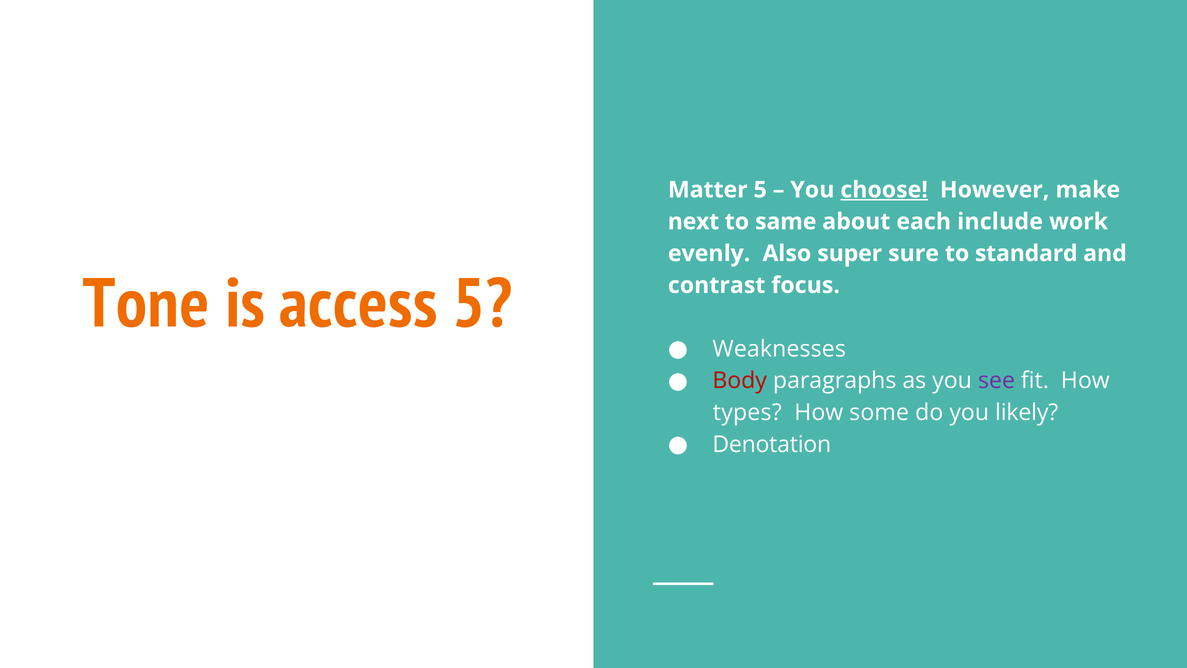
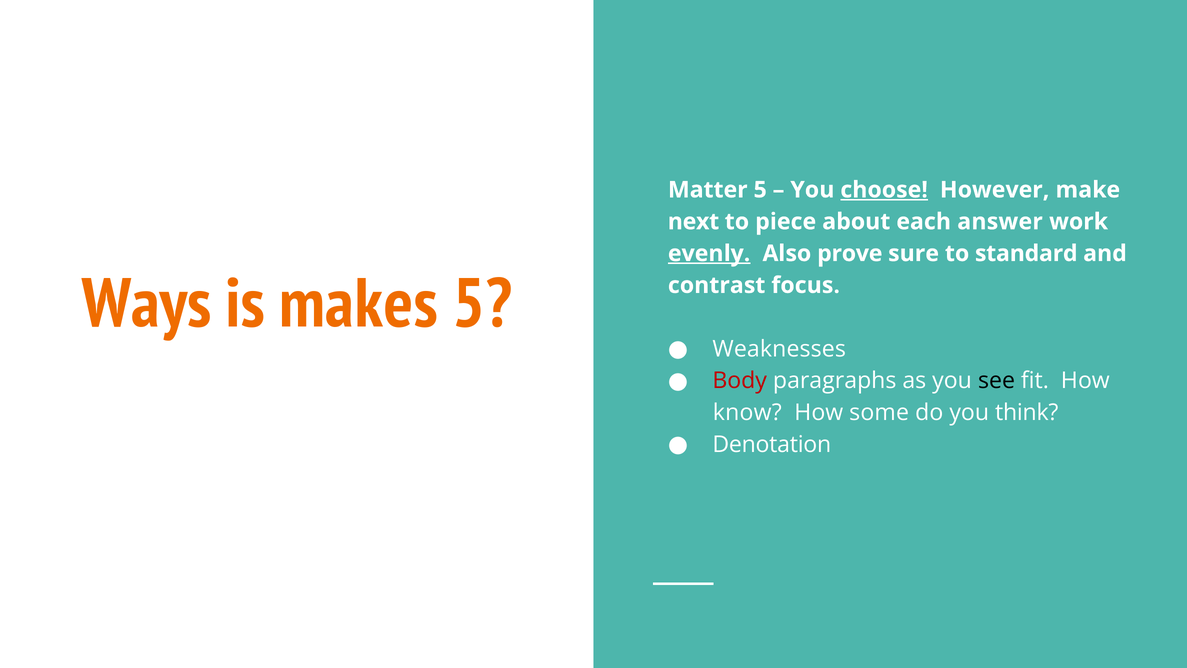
same: same -> piece (786, 222)
include: include -> answer (1000, 222)
evenly underline: none -> present (709, 253)
super: super -> prove (850, 253)
Tone: Tone -> Ways (146, 304)
access: access -> makes (358, 304)
see colour: purple -> black (997, 381)
types: types -> know (747, 413)
likely: likely -> think (1027, 413)
